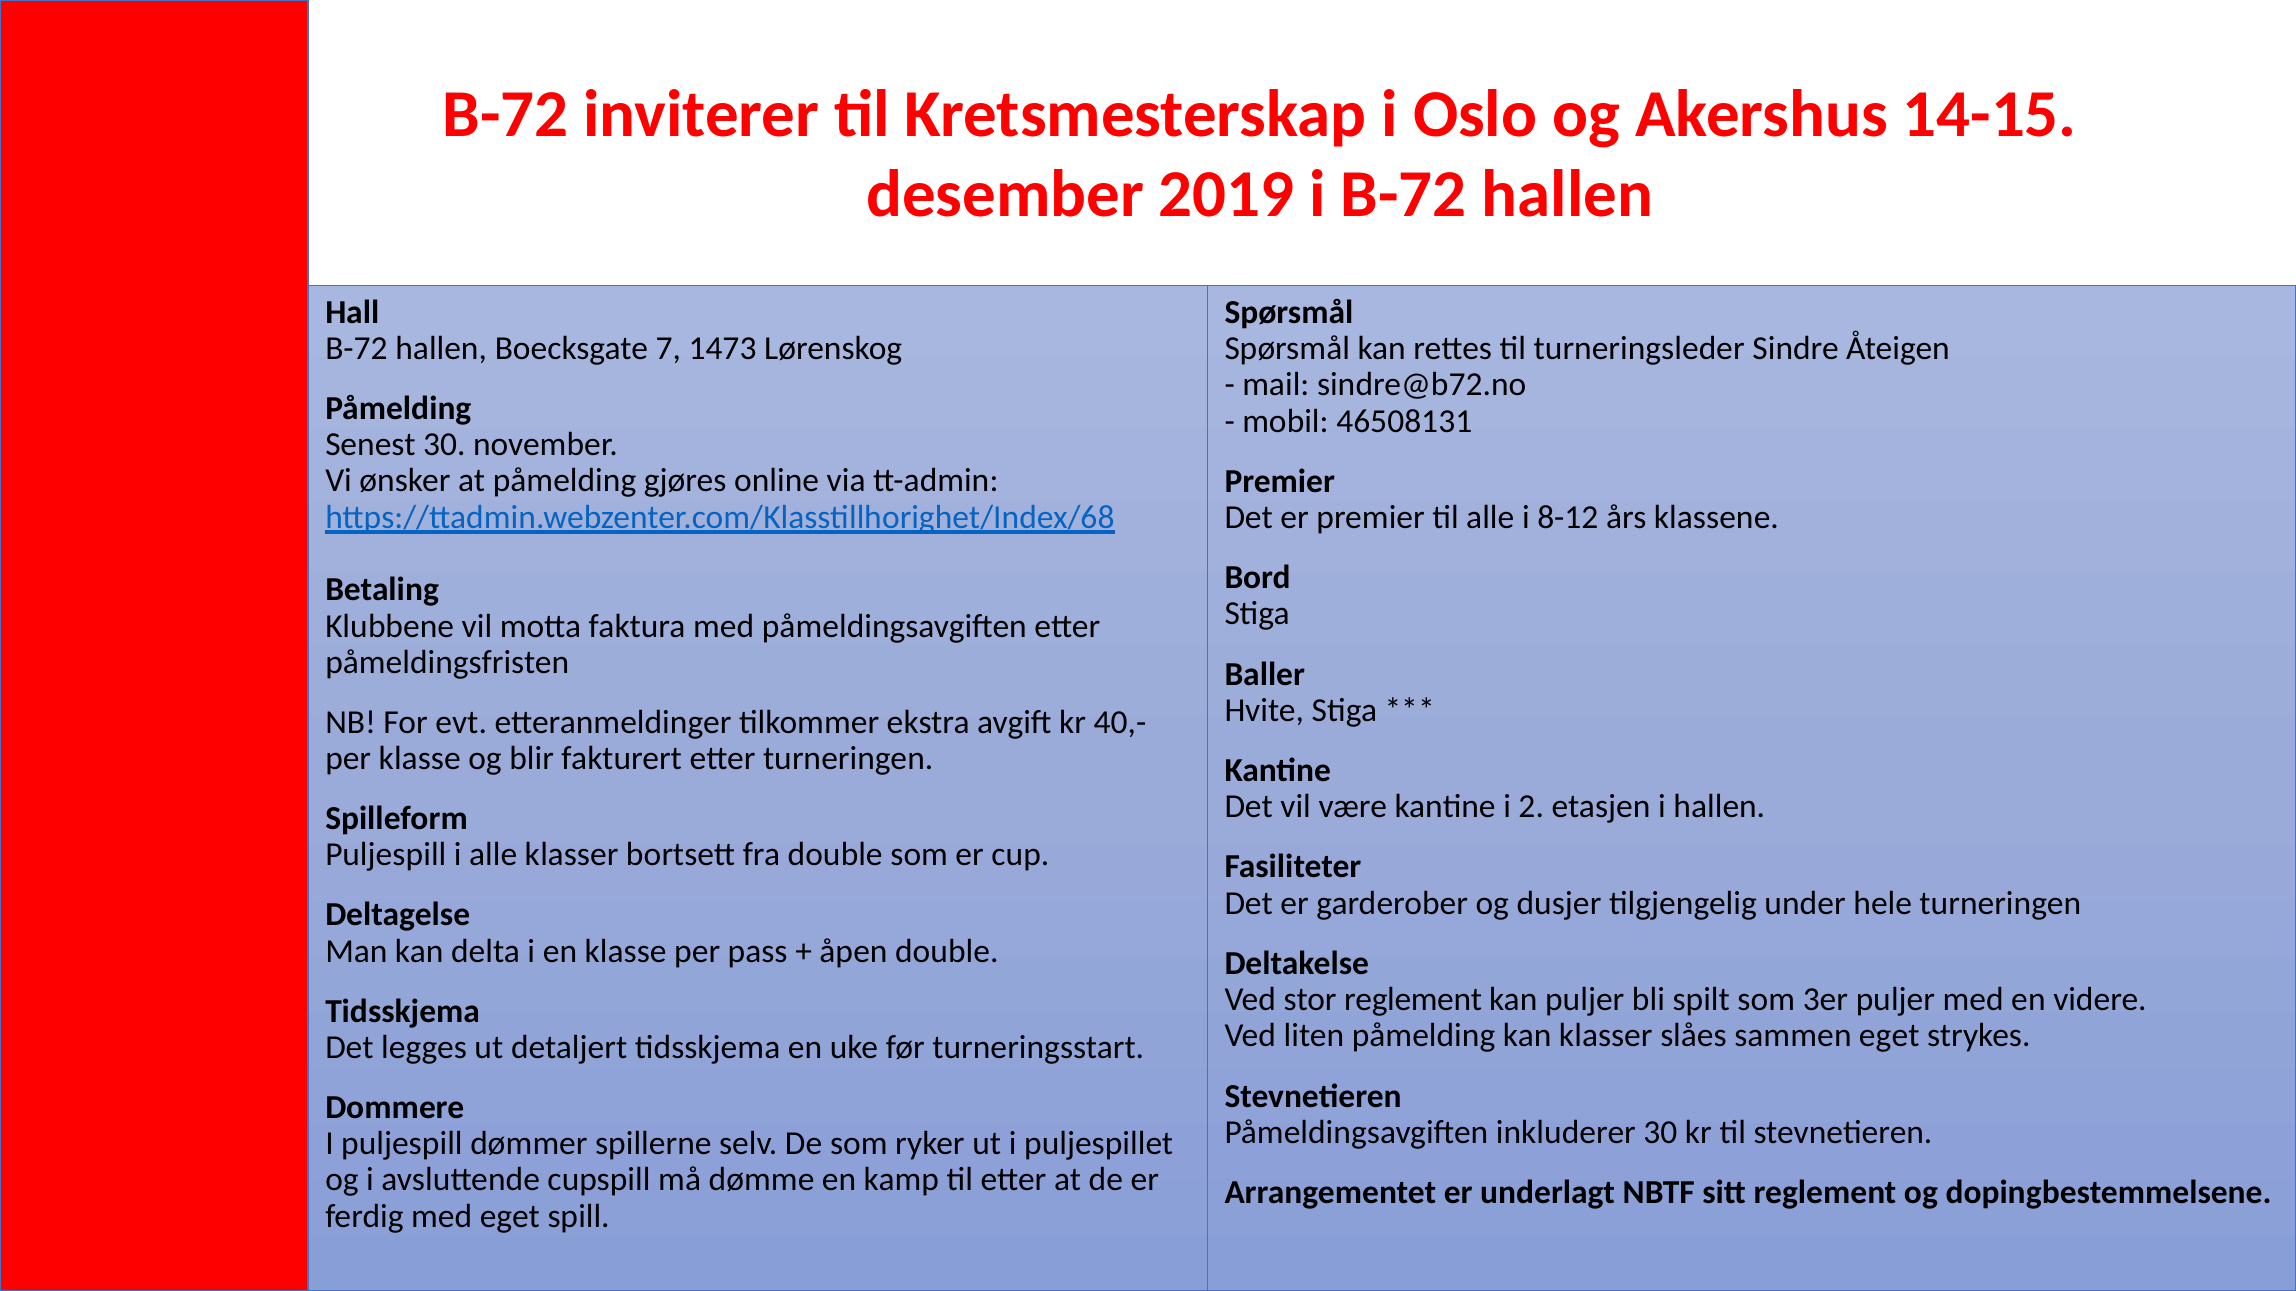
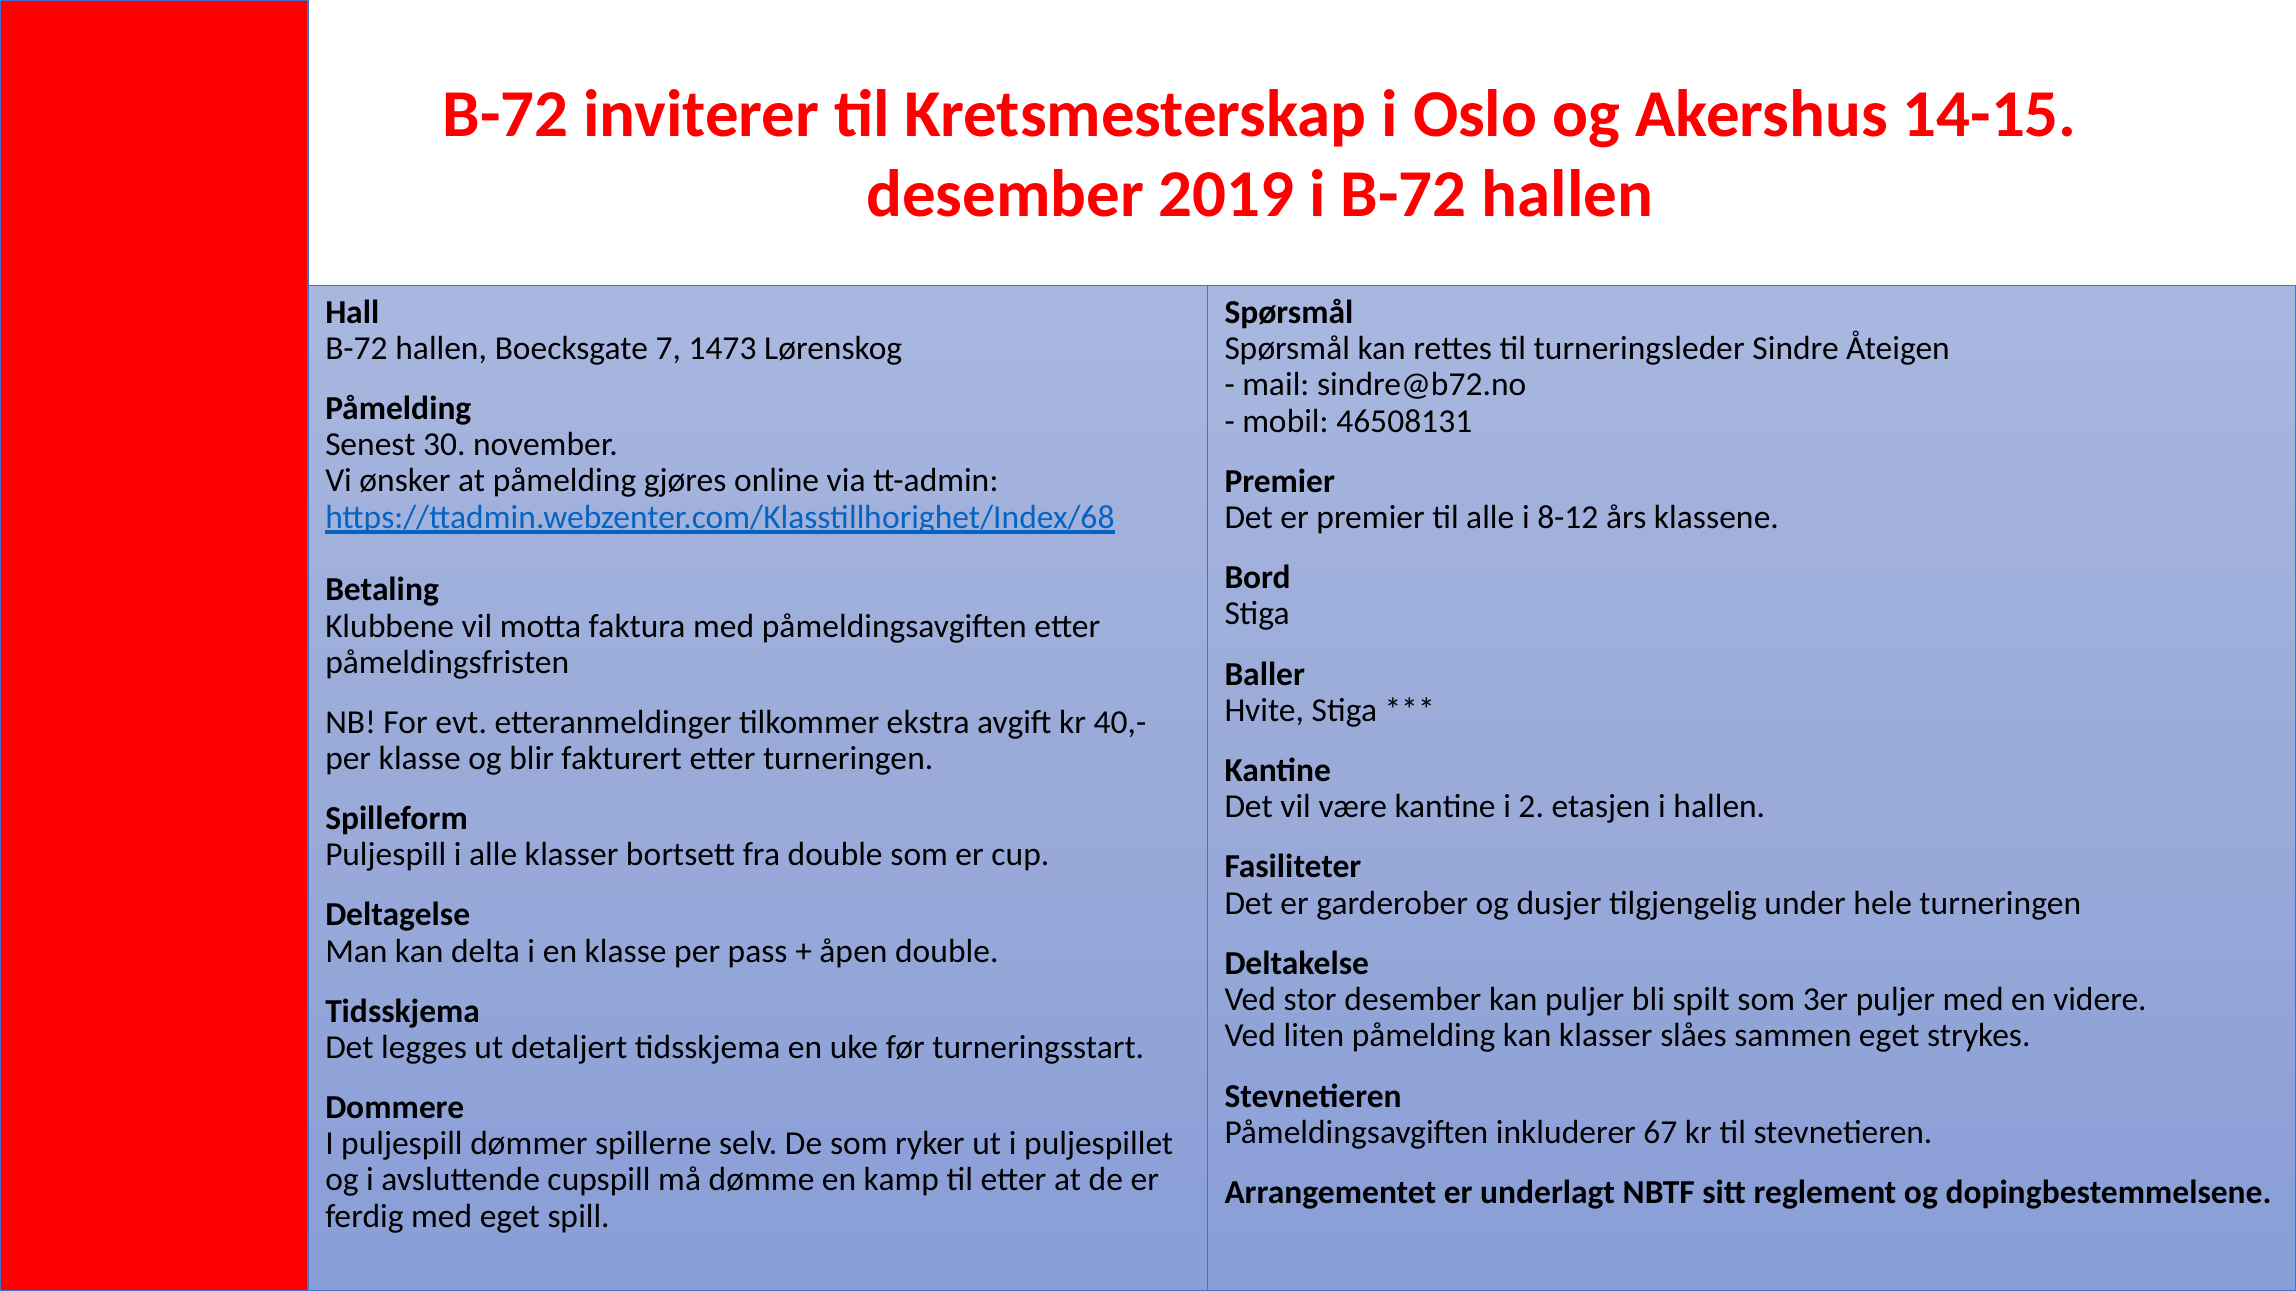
stor reglement: reglement -> desember (1413, 1000)
inkluderer 30: 30 -> 67 (1660, 1133)
